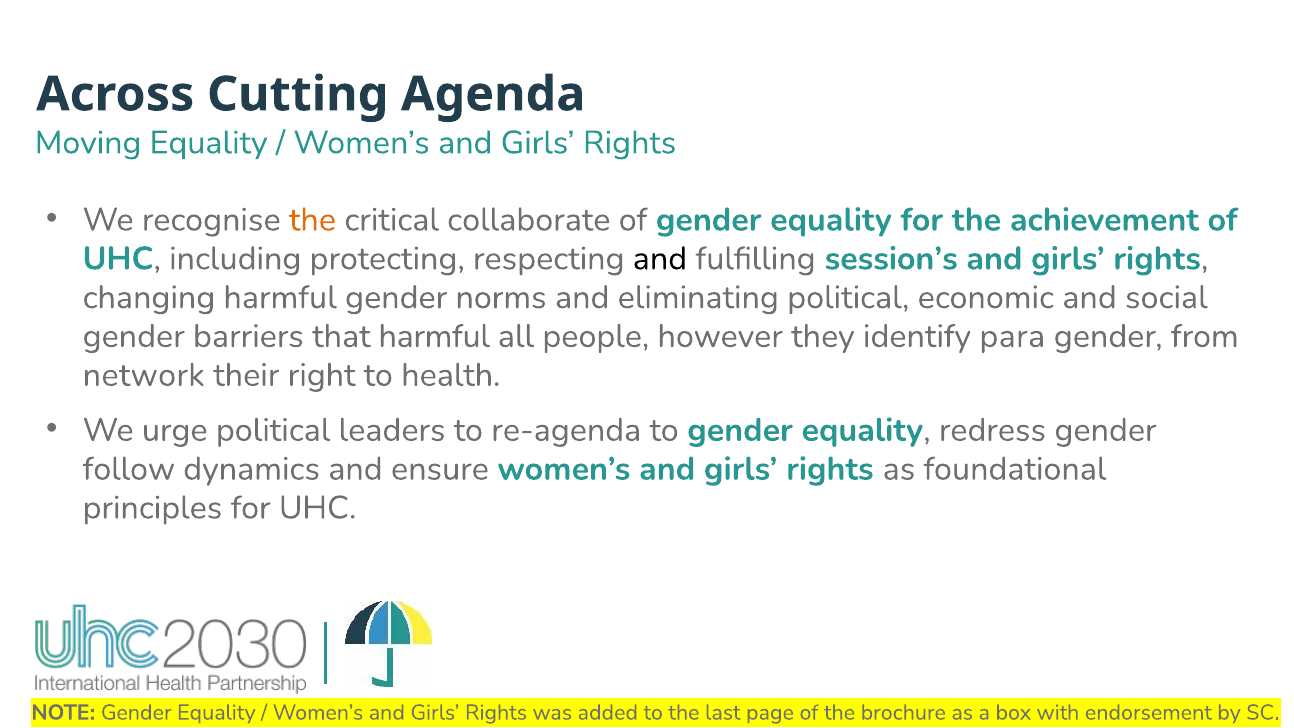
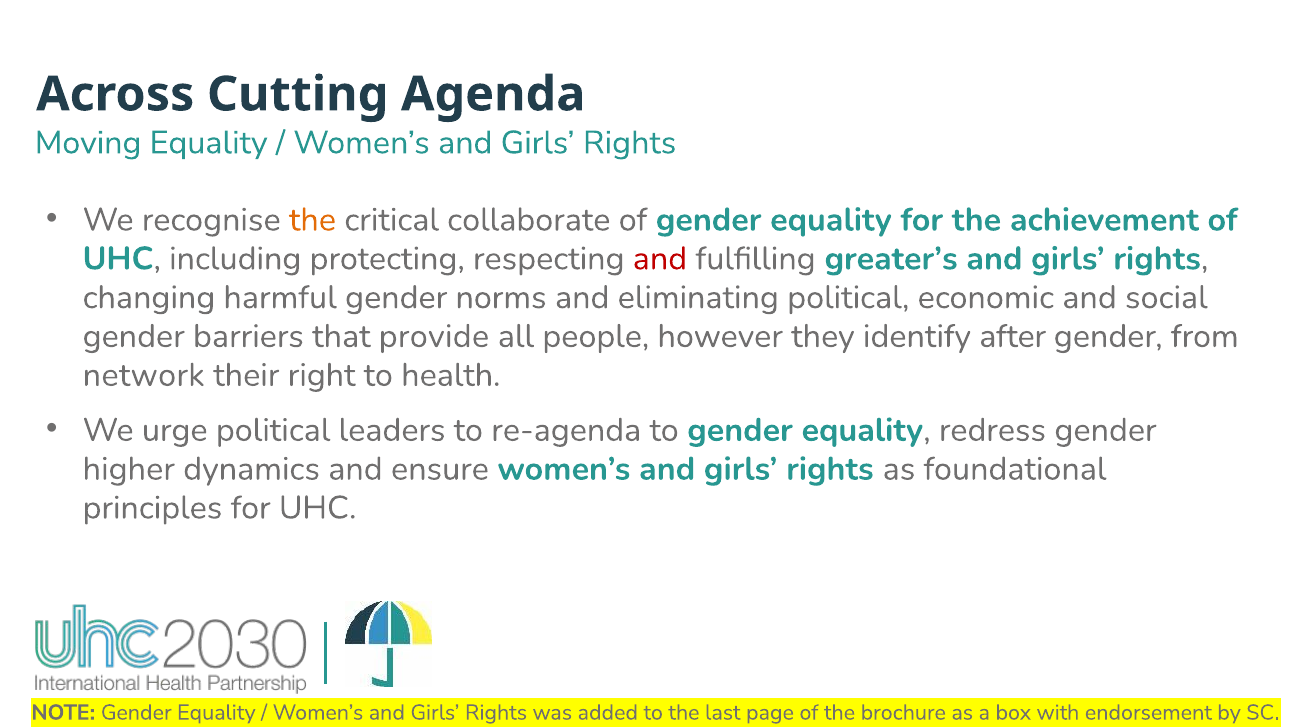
and colour: black -> red (660, 259)
session’s: session’s -> greater’s (891, 259)
that harmful: harmful -> provide (434, 336)
para: para -> after (1013, 336)
follow: follow -> higher (129, 469)
